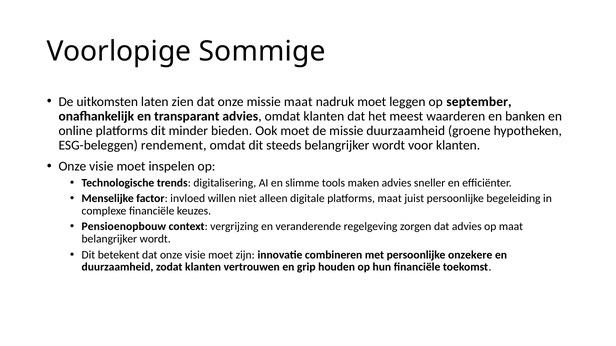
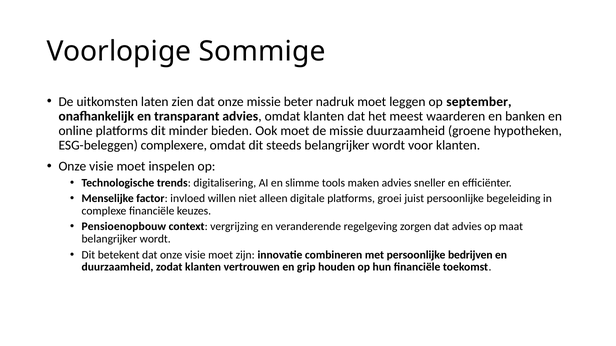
missie maat: maat -> beter (298, 102)
rendement: rendement -> complexere (174, 145)
platforms maat: maat -> groei (390, 199)
onzekere: onzekere -> bedrijven (470, 255)
